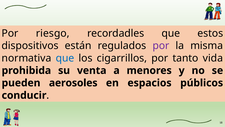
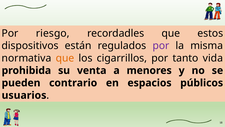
que colour: blue -> orange (65, 58)
aerosoles: aerosoles -> contrario (73, 83)
conducir: conducir -> usuarios (24, 95)
